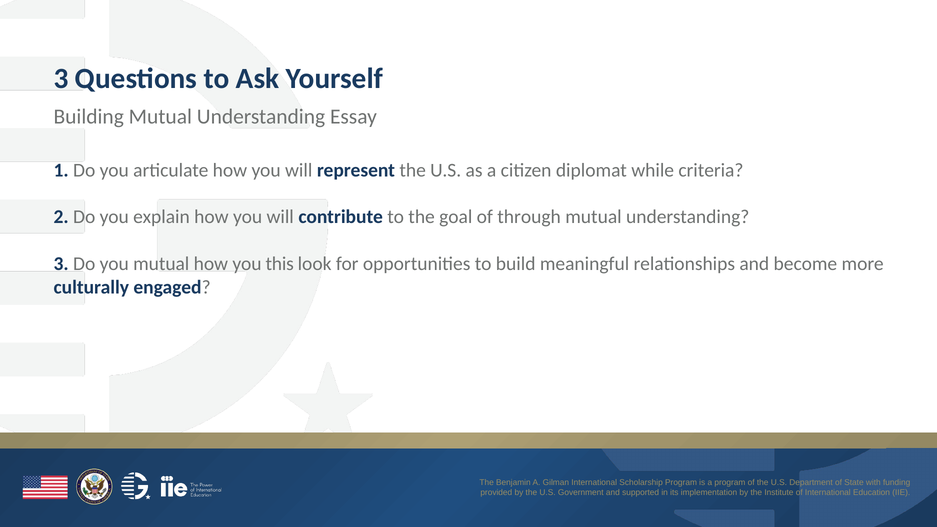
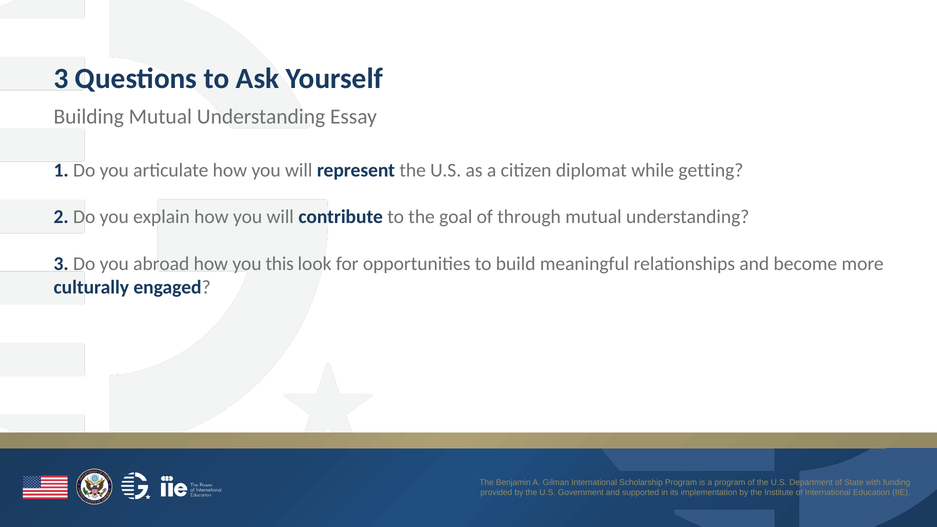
criteria: criteria -> getting (711, 170)
you mutual: mutual -> abroad (161, 264)
